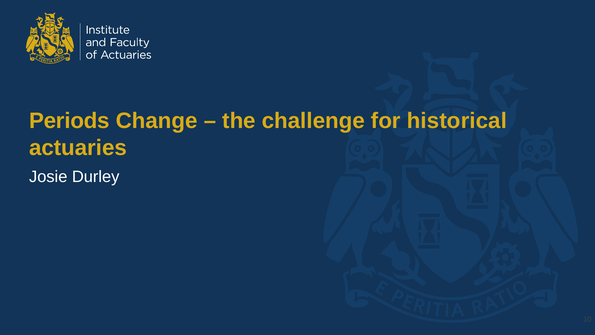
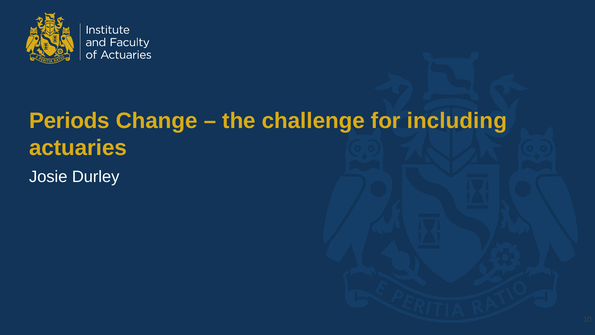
historical: historical -> including (457, 121)
